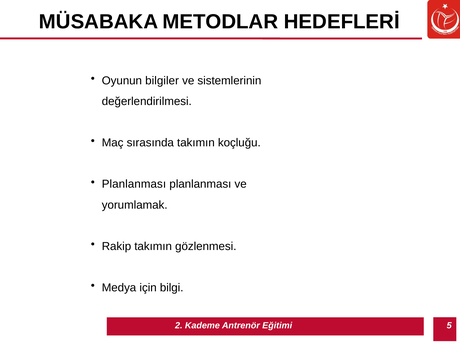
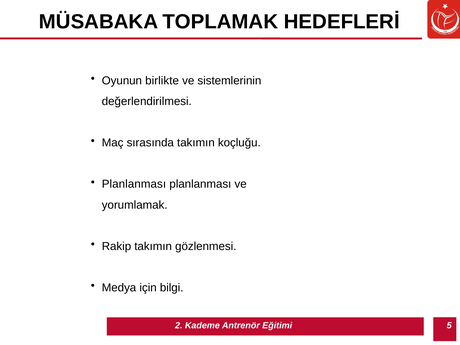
METODLAR: METODLAR -> TOPLAMAK (220, 22)
bilgiler: bilgiler -> birlikte (162, 81)
